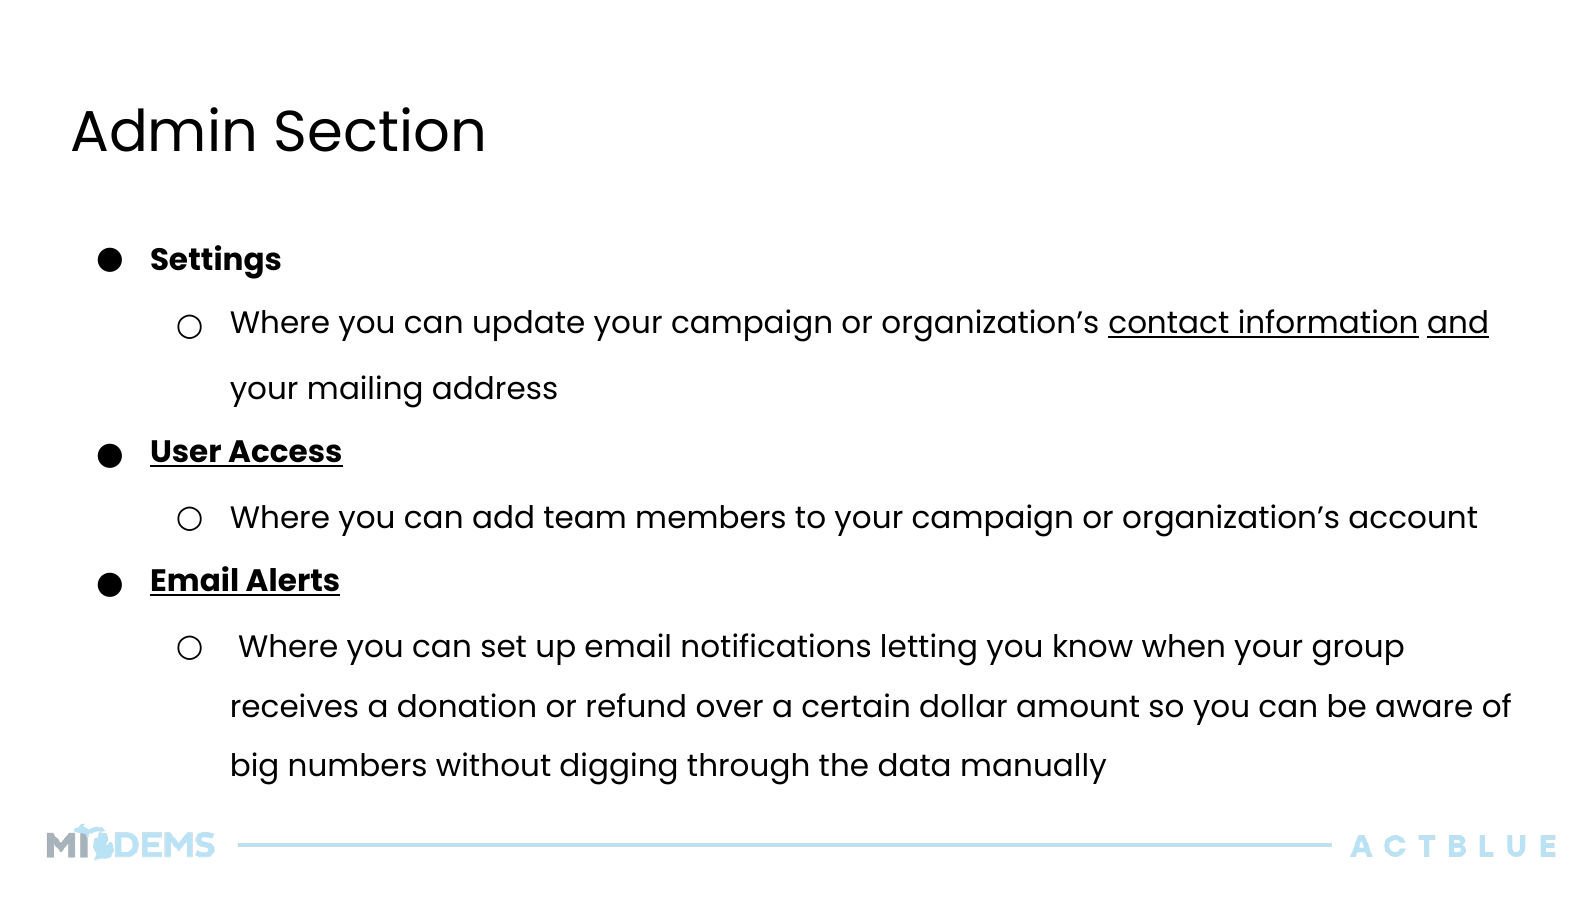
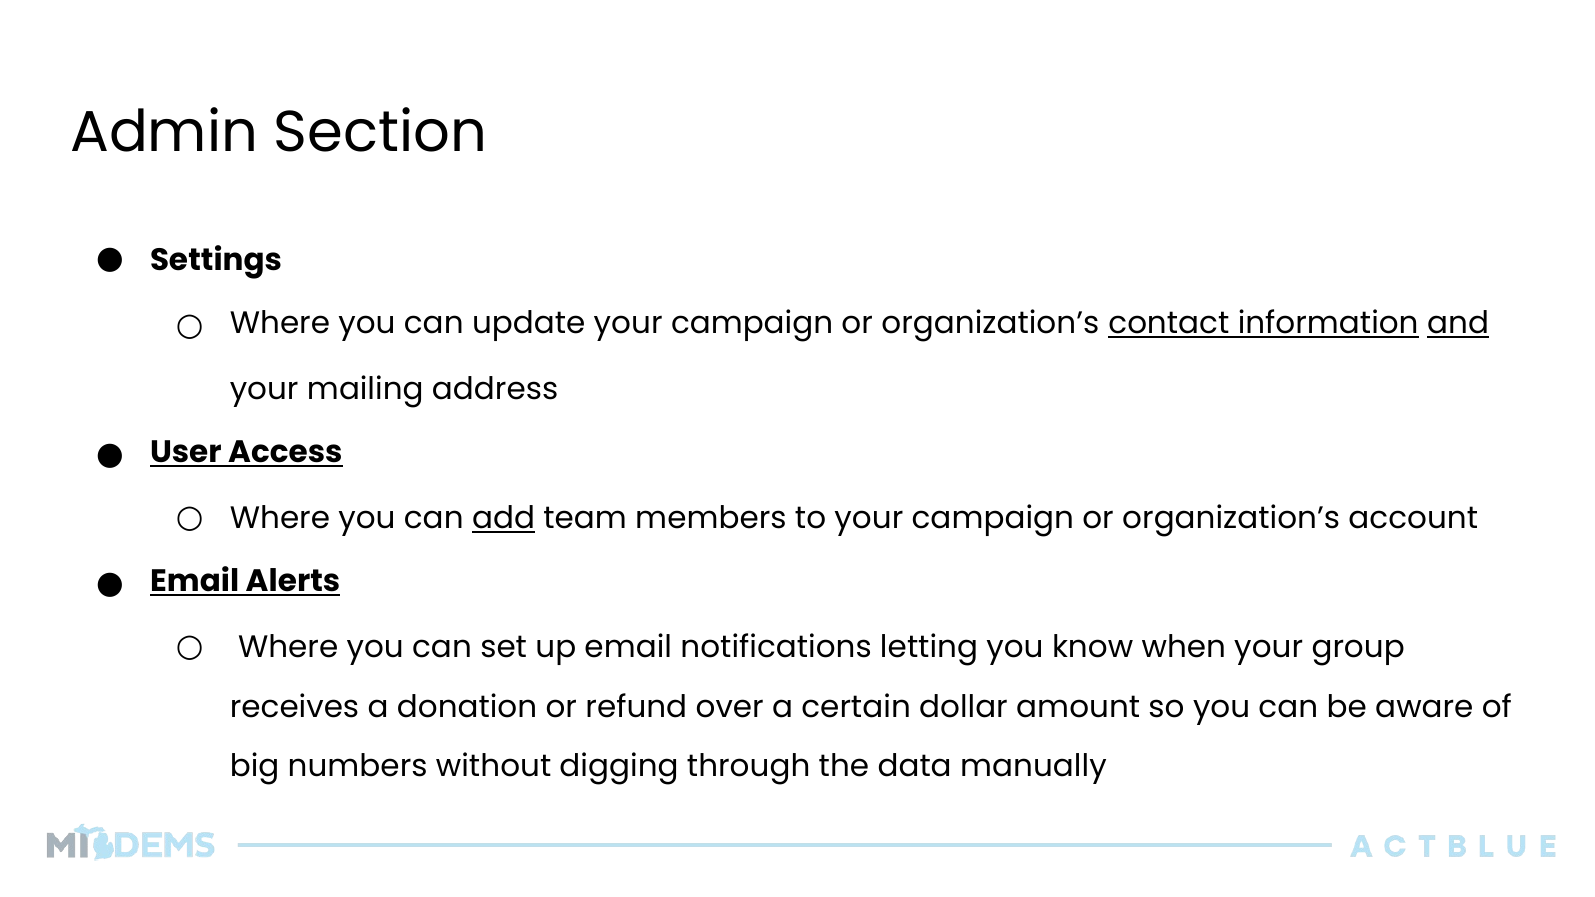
add underline: none -> present (504, 518)
